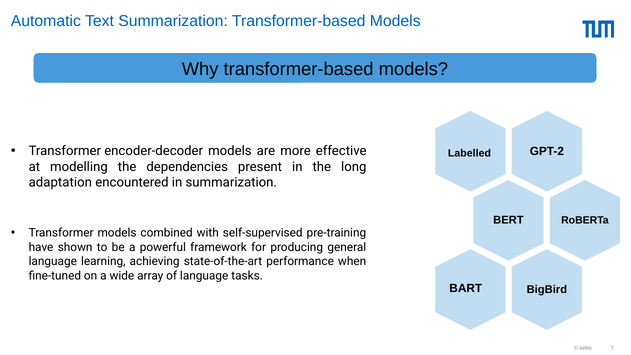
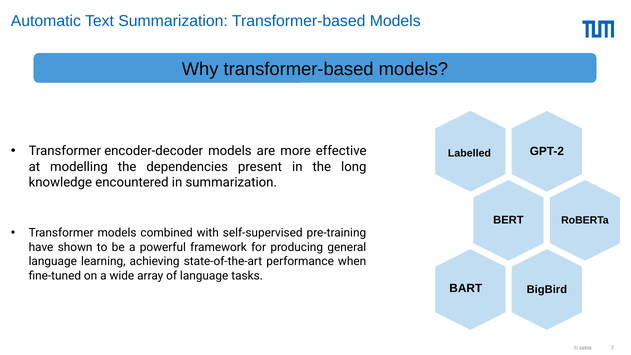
adaptation: adaptation -> knowledge (60, 183)
